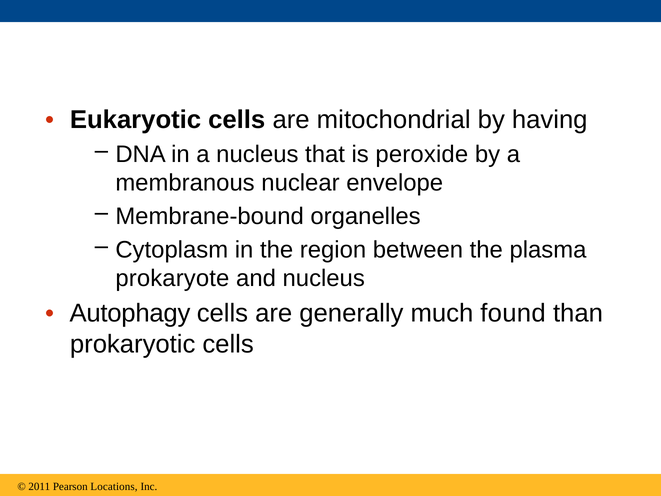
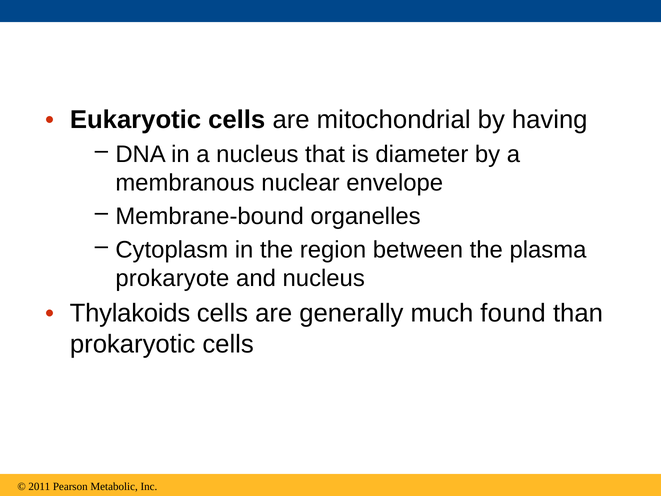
peroxide: peroxide -> diameter (422, 154)
Autophagy: Autophagy -> Thylakoids (130, 313)
Locations: Locations -> Metabolic (114, 486)
